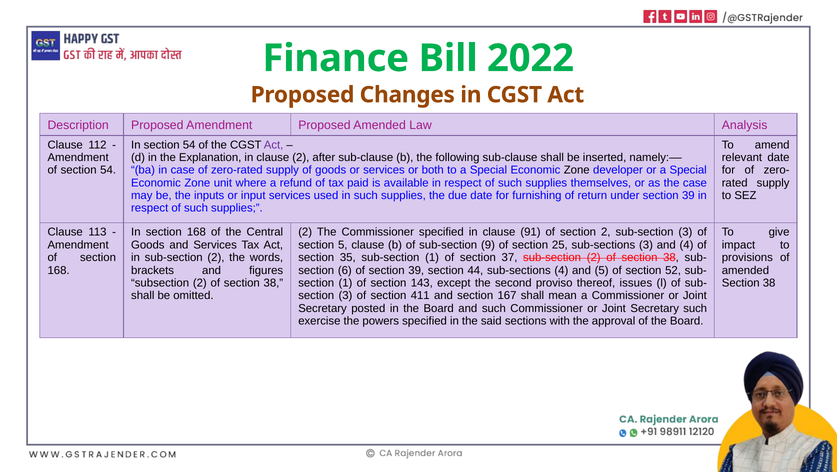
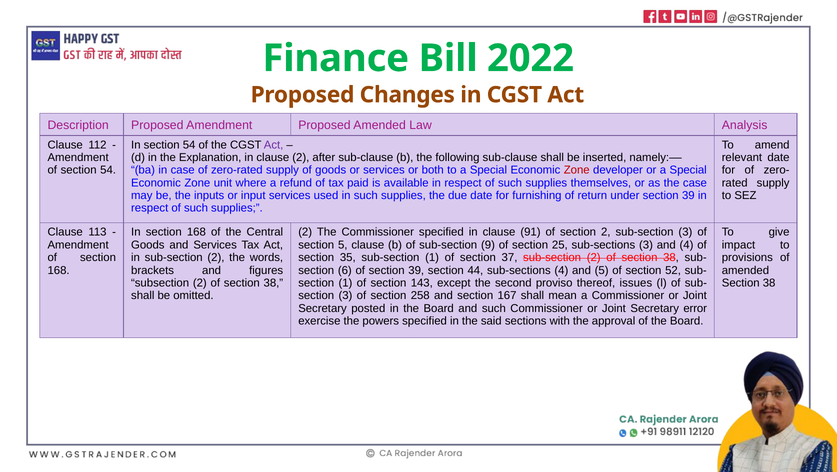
Zone colour: black -> red (577, 170)
411: 411 -> 258 (420, 296)
Secretary such: such -> error (695, 308)
